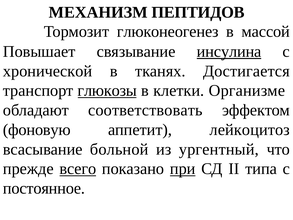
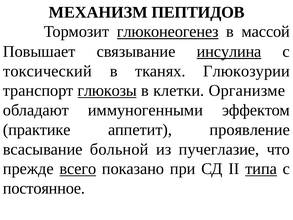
глюконеогенез underline: none -> present (168, 32)
хронической: хронической -> токсический (47, 71)
Достигается: Достигается -> Глюкозурии (246, 71)
соответствовать: соответствовать -> иммуногенными (145, 110)
фоновую: фоновую -> практике (37, 130)
лейкоцитоз: лейкоцитоз -> проявление (250, 130)
ургентный: ургентный -> пучеглазие (219, 149)
при underline: present -> none (183, 169)
типа underline: none -> present (261, 169)
